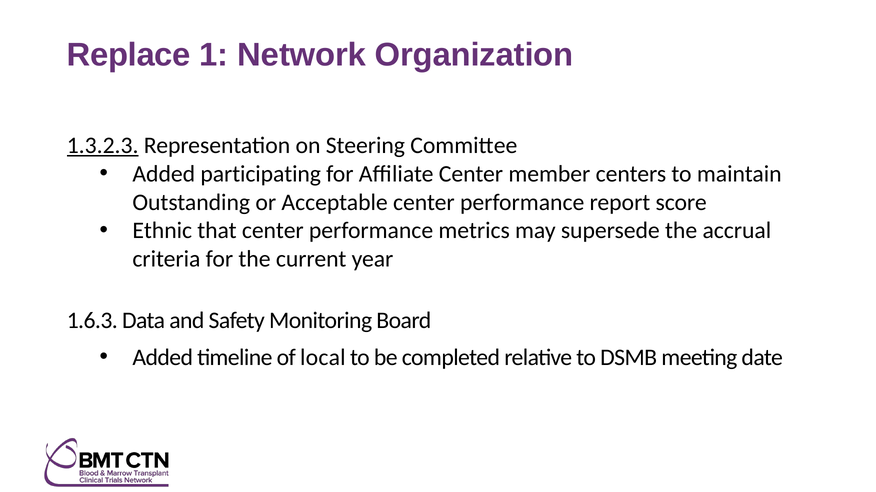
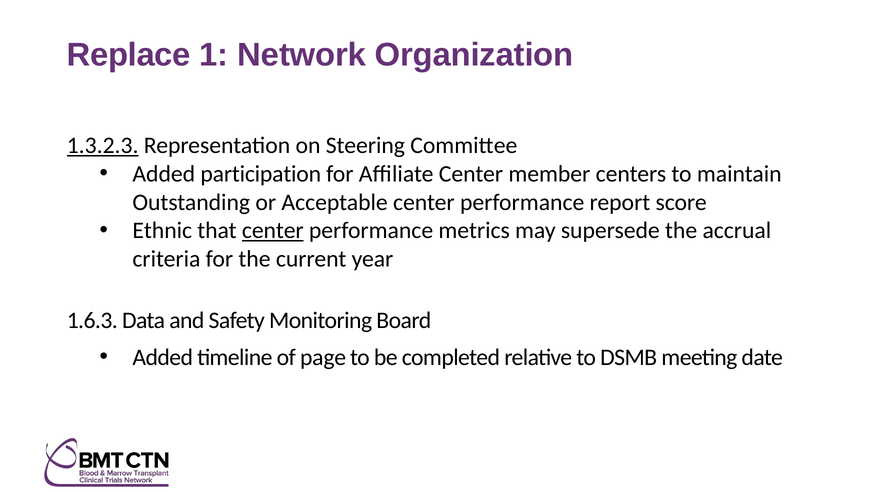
participating: participating -> participation (261, 174)
center underline: none -> present (273, 231)
local: local -> page (323, 358)
